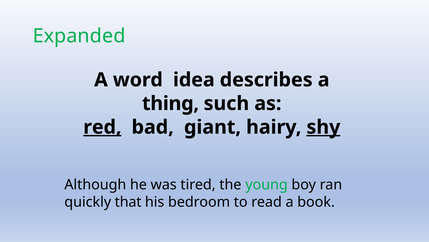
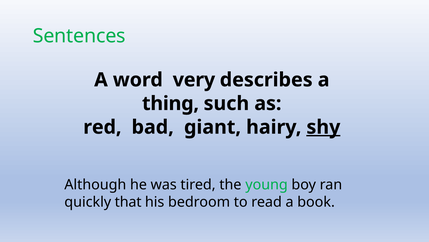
Expanded: Expanded -> Sentences (79, 36)
idea: idea -> very (194, 80)
red underline: present -> none (102, 127)
